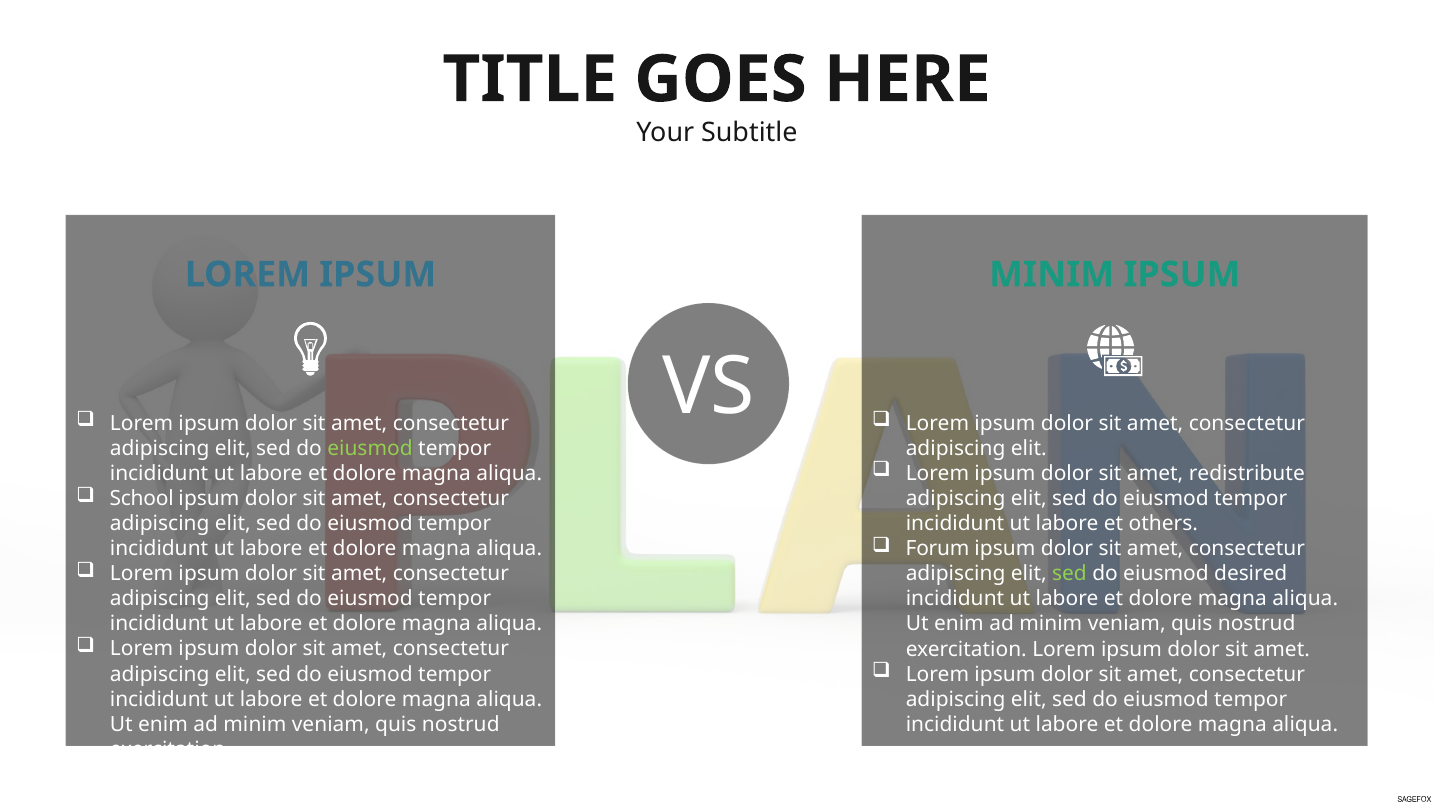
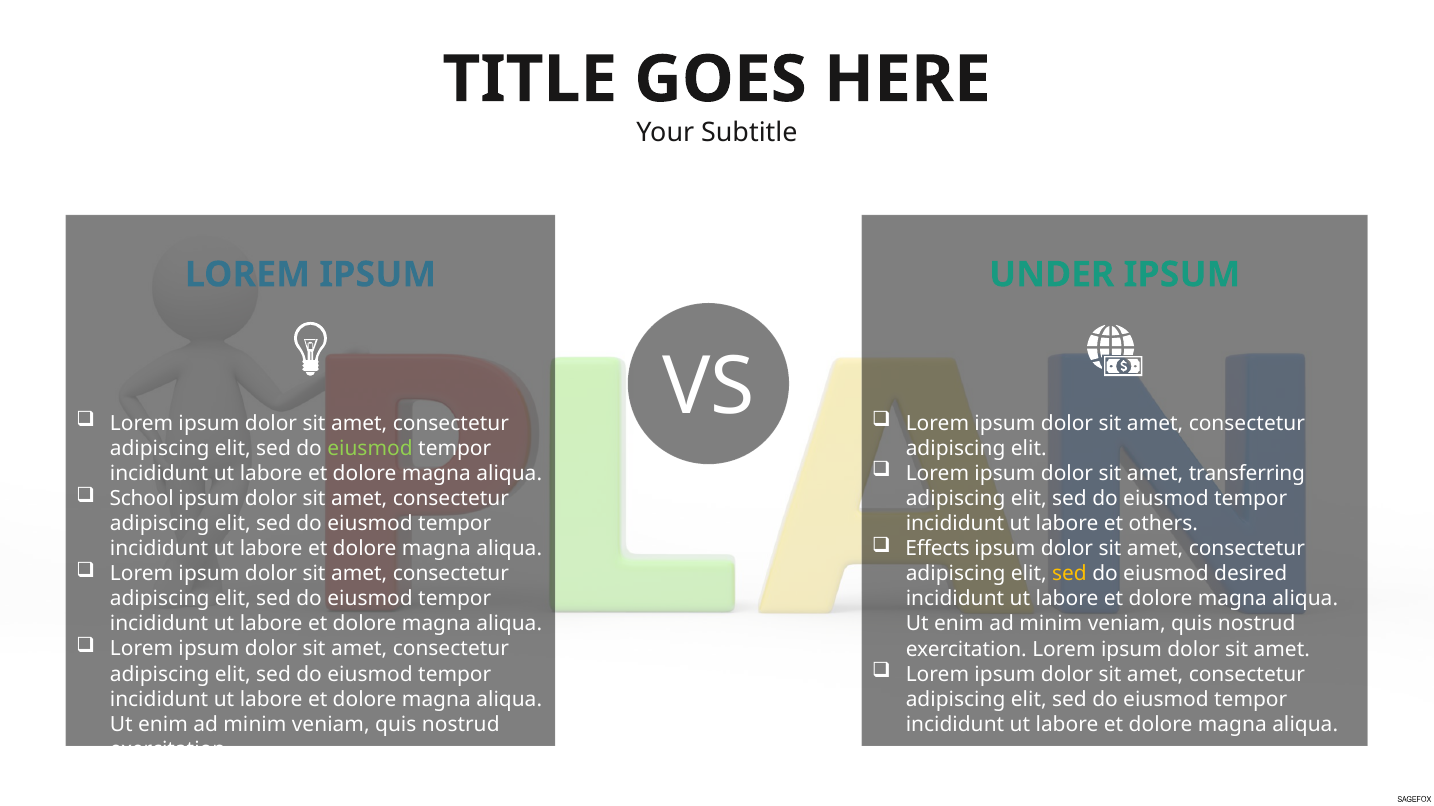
MINIM: MINIM -> UNDER (1052, 275)
redistribute: redistribute -> transferring (1247, 474)
Forum: Forum -> Effects (938, 549)
sed colour: light green -> yellow (1069, 574)
